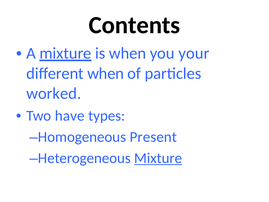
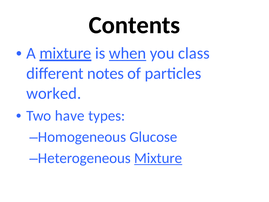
when underline: none -> present (128, 53)
your: your -> class (194, 53)
different when: when -> notes (106, 73)
Present: Present -> Glucose (153, 137)
